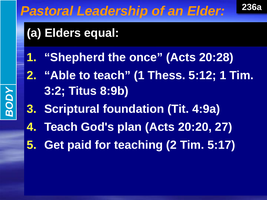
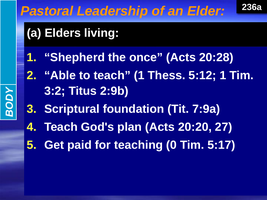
equal: equal -> living (102, 33)
8:9b: 8:9b -> 2:9b (114, 91)
4:9a: 4:9a -> 7:9a (206, 109)
teaching 2: 2 -> 0 (171, 145)
